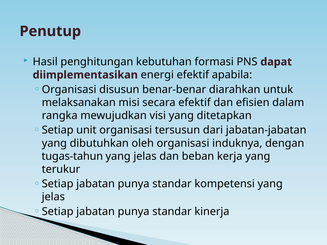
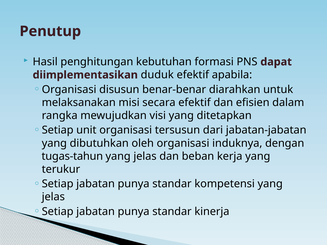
energi: energi -> duduk (157, 75)
